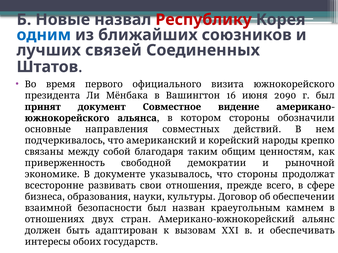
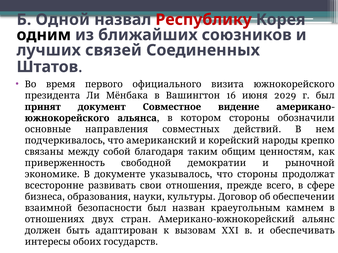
Новые: Новые -> Одной (63, 20)
одним colour: blue -> black (44, 35)
2090: 2090 -> 2029 (285, 96)
